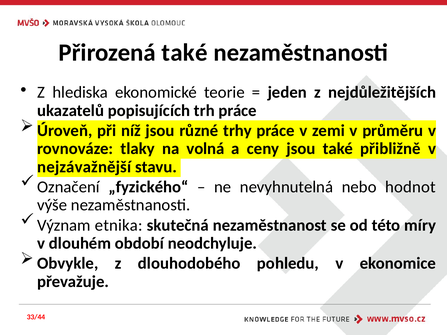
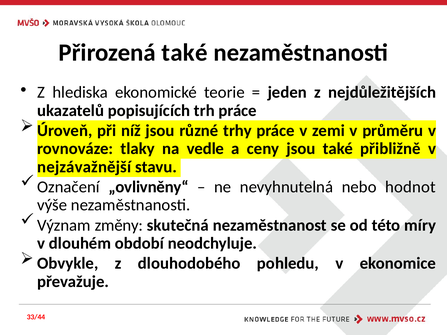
volná: volná -> vedle (205, 149)
„fyzického“: „fyzického“ -> „ovlivněny“ (149, 187)
etnika: etnika -> změny (119, 225)
